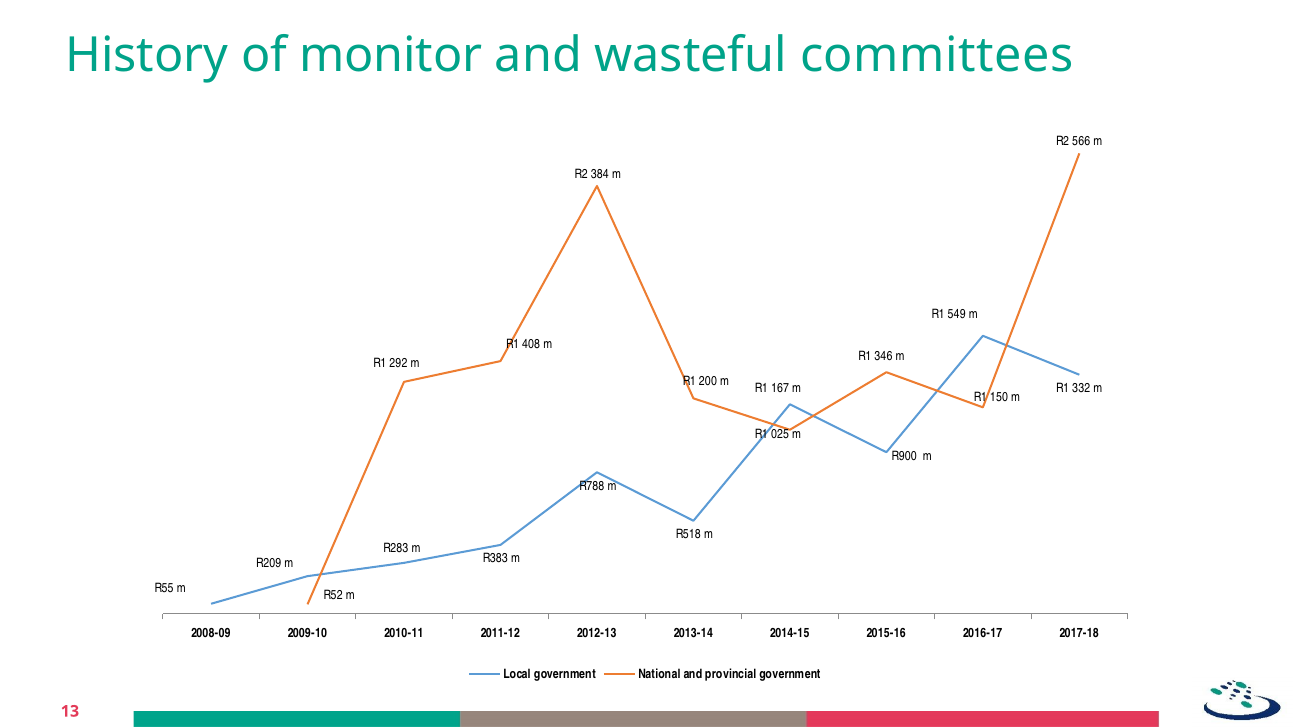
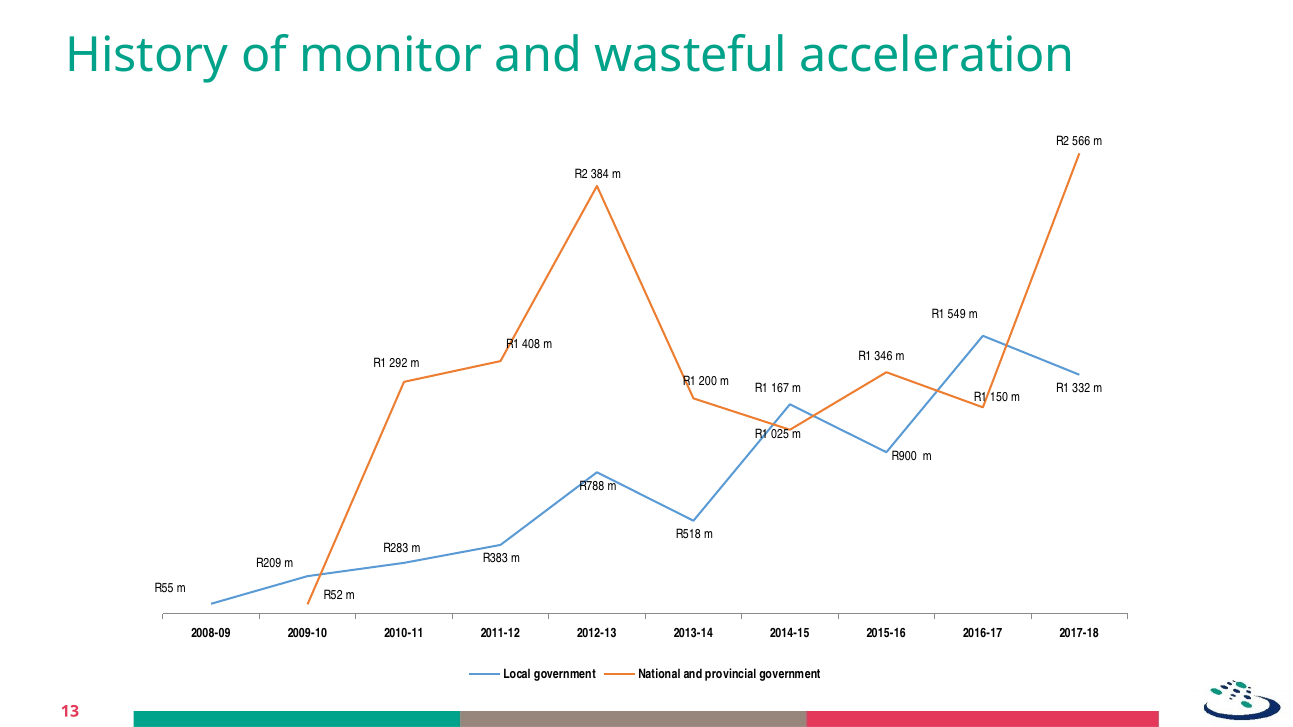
committees: committees -> acceleration (937, 56)
